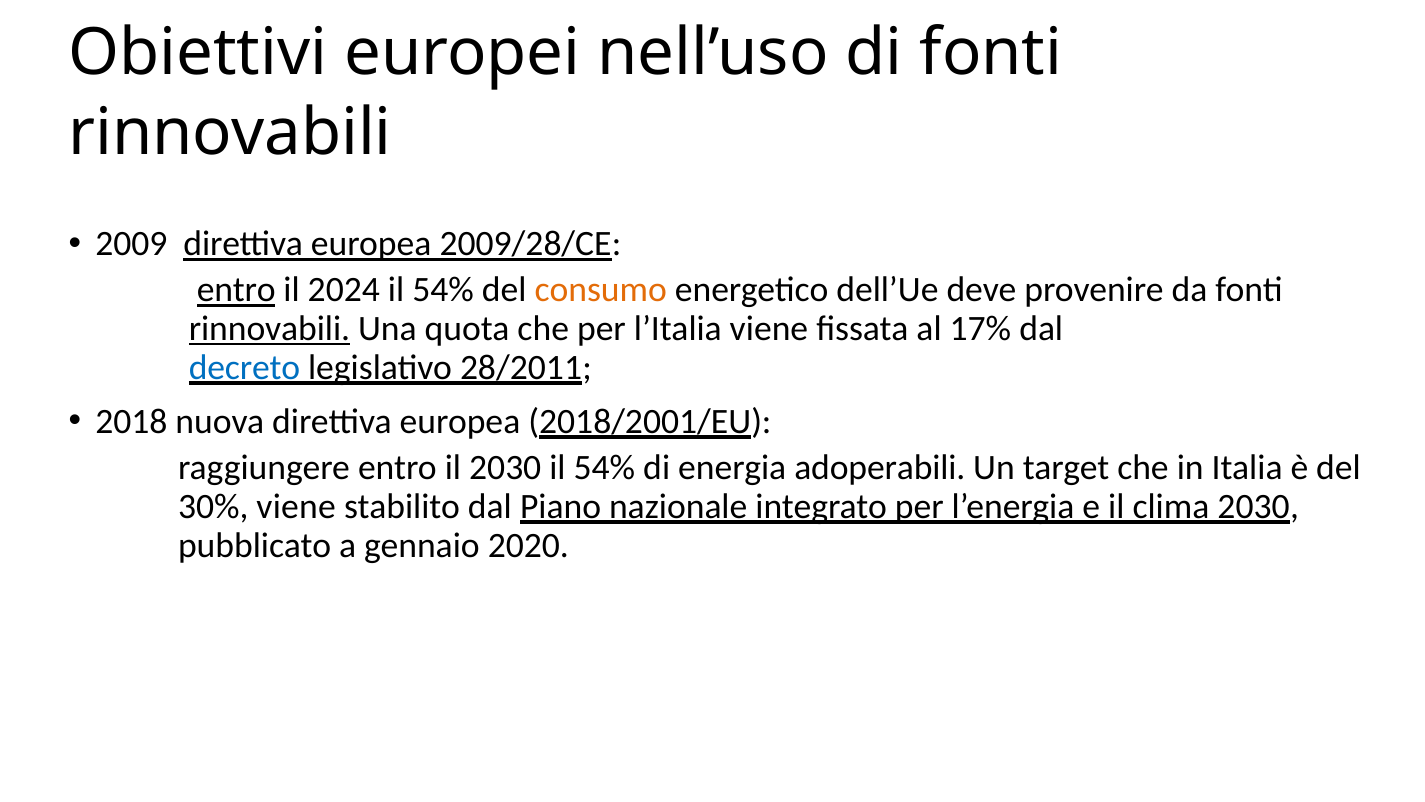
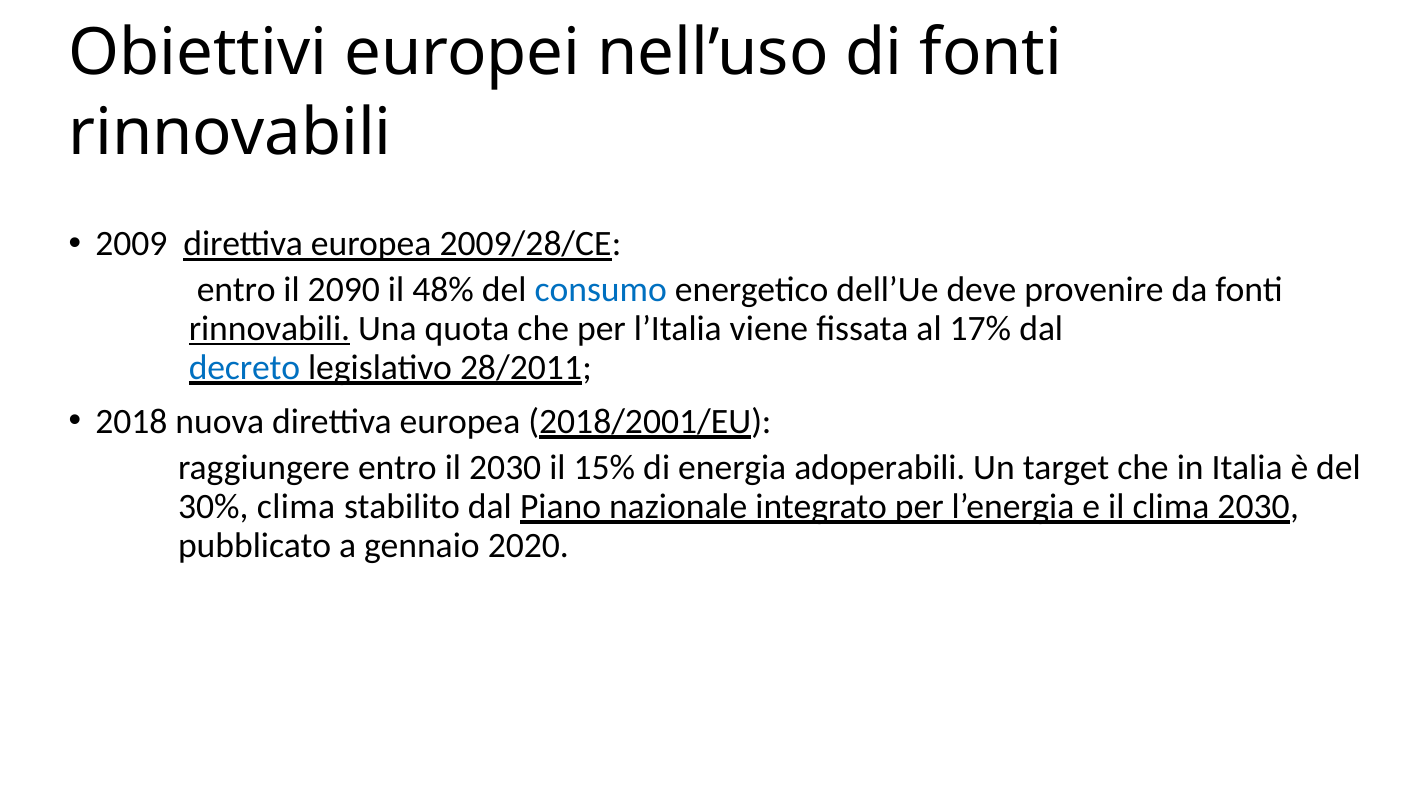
entro underline: present -> none (236, 290)
2024: 2024 -> 2090 (344, 290)
54%: 54% -> 48% (443, 290)
consumo colour: orange -> blue (601, 290)
2030 il 54%: 54% -> 15% (604, 467)
30% viene: viene -> clima (296, 506)
